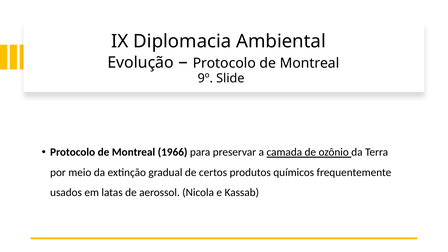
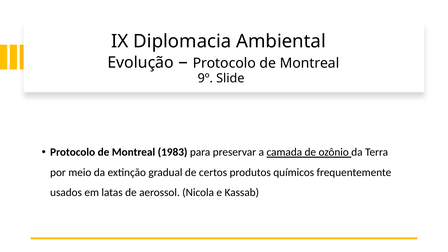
1966: 1966 -> 1983 (173, 152)
